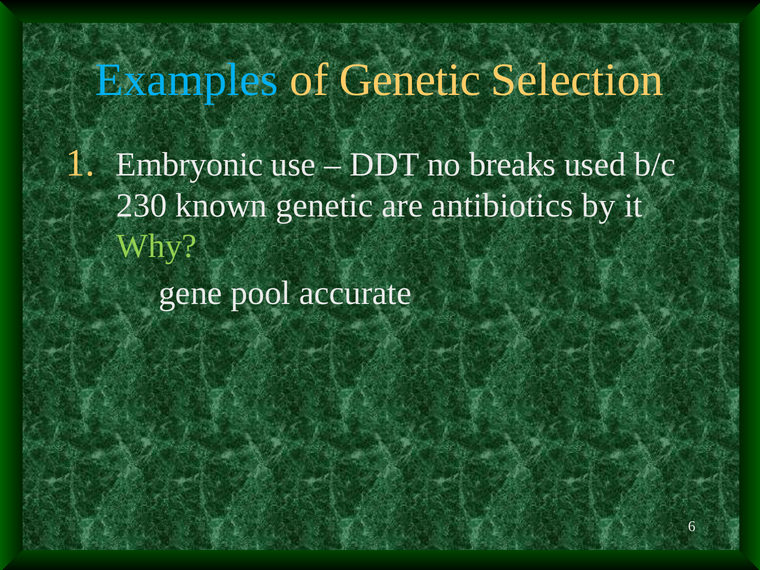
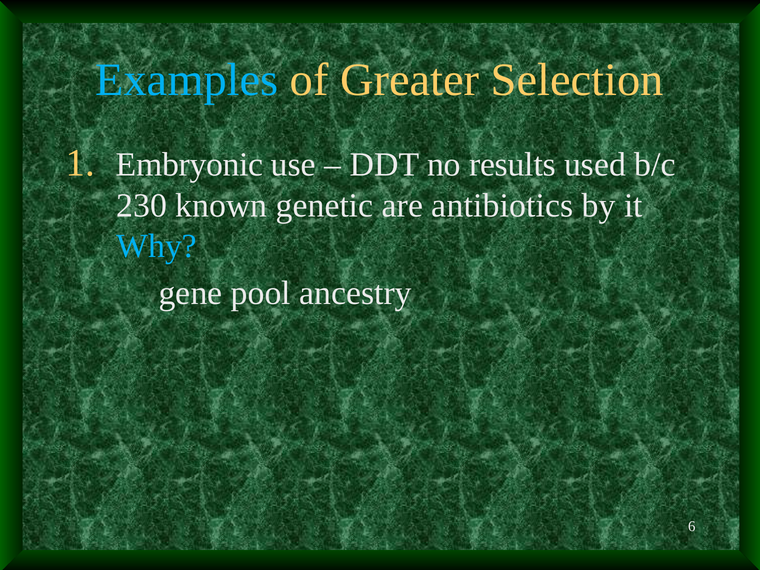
of Genetic: Genetic -> Greater (410, 80)
breaks: breaks -> results (513, 165)
Why colour: light green -> light blue (157, 246)
accurate: accurate -> ancestry (356, 293)
